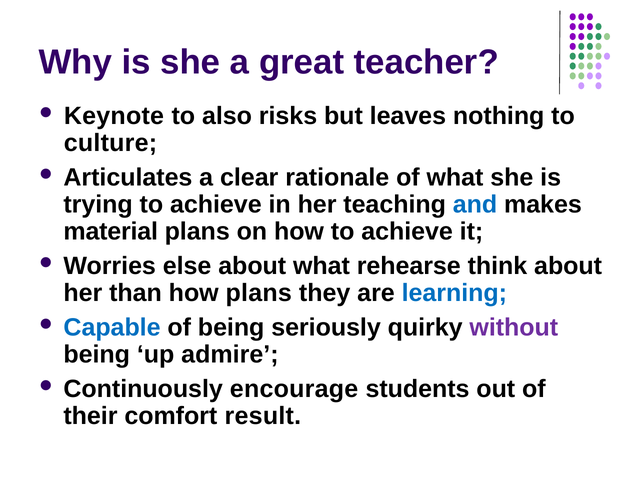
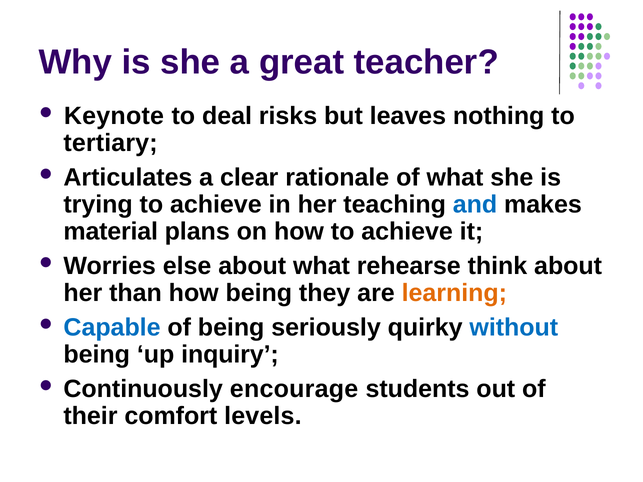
also: also -> deal (227, 116)
culture: culture -> tertiary (111, 143)
how plans: plans -> being (259, 293)
learning colour: blue -> orange (454, 293)
without colour: purple -> blue (514, 327)
admire: admire -> inquiry (230, 355)
result: result -> levels (263, 416)
